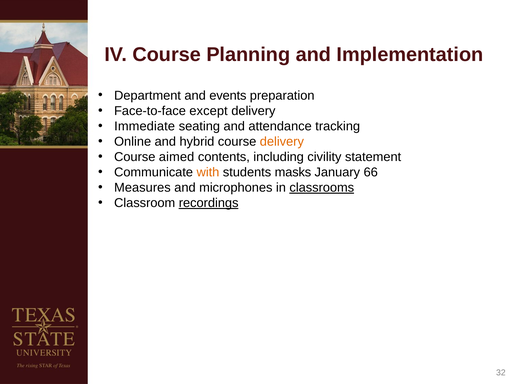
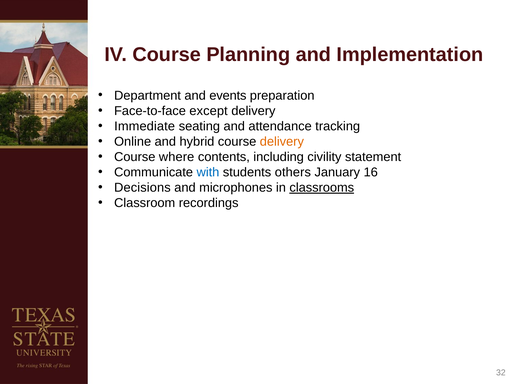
aimed: aimed -> where (177, 157)
with colour: orange -> blue (208, 172)
masks: masks -> others (293, 172)
66: 66 -> 16 (371, 172)
Measures: Measures -> Decisions (142, 188)
recordings underline: present -> none (209, 203)
